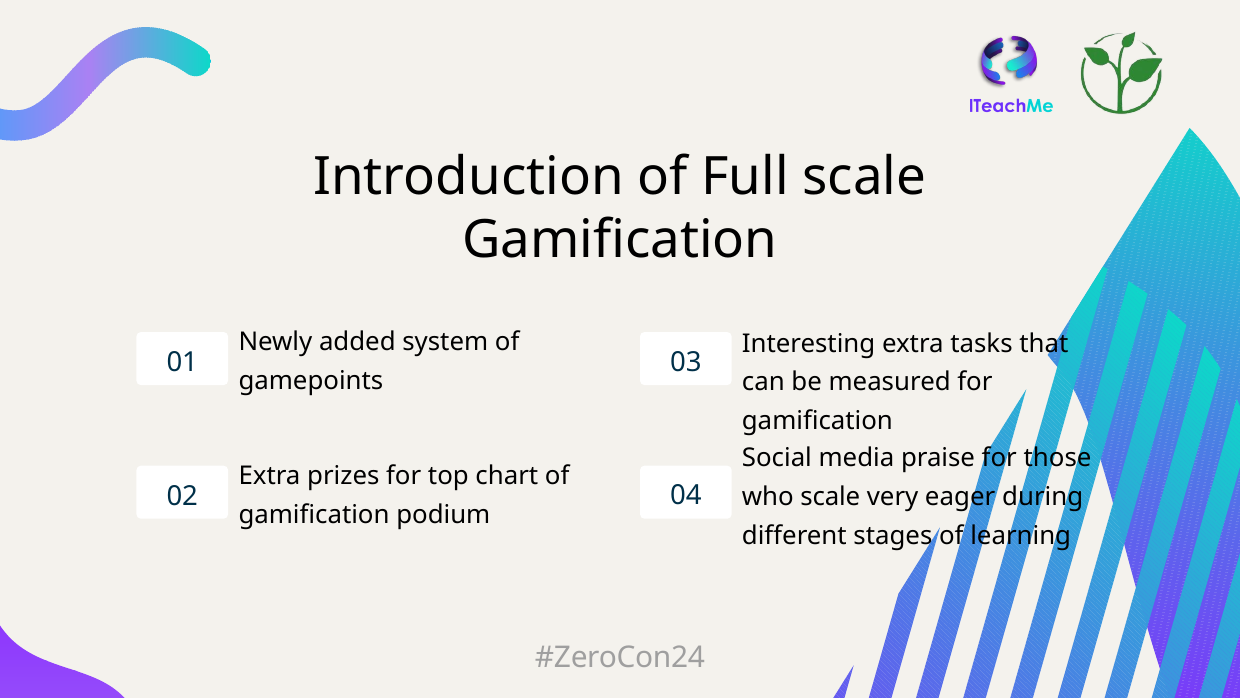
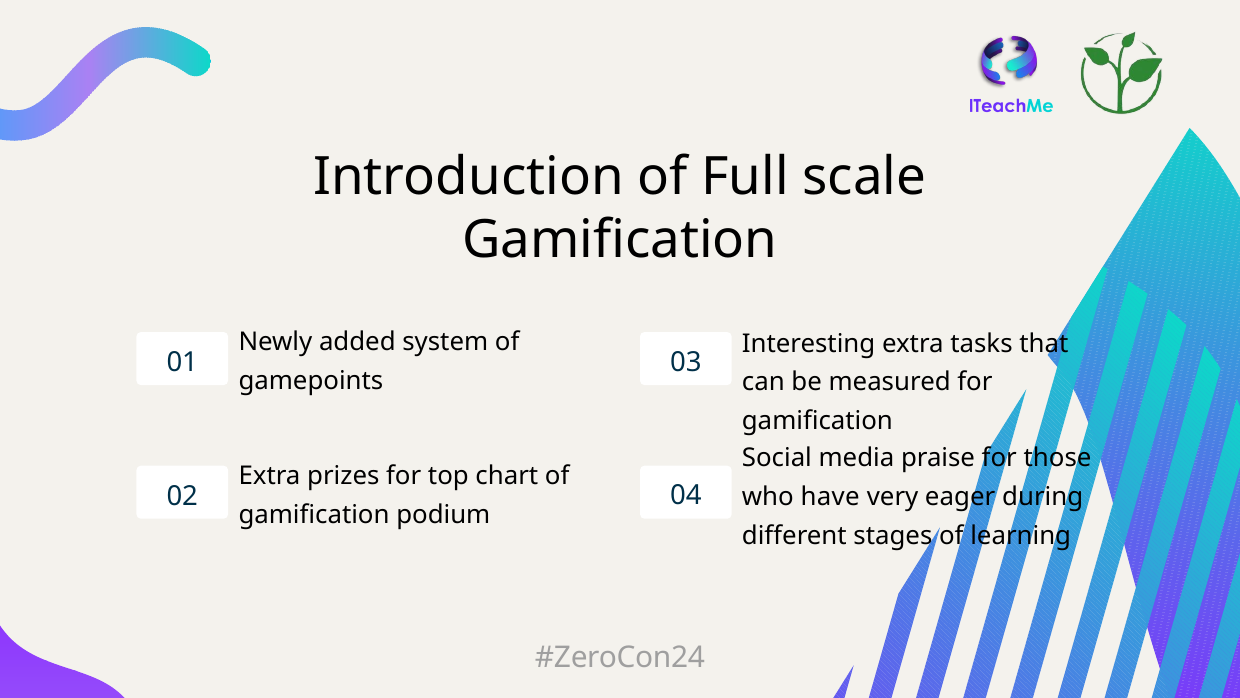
who scale: scale -> have (830, 497)
